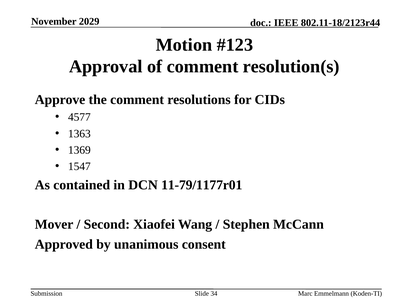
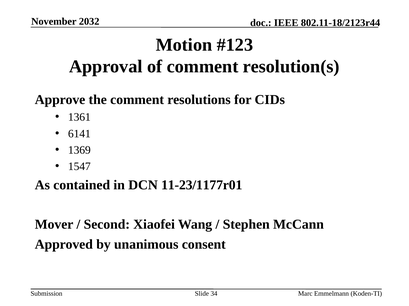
2029: 2029 -> 2032 (89, 22)
4577: 4577 -> 1361 (79, 117)
1363: 1363 -> 6141 (79, 134)
11-79/1177r01: 11-79/1177r01 -> 11-23/1177r01 (202, 185)
